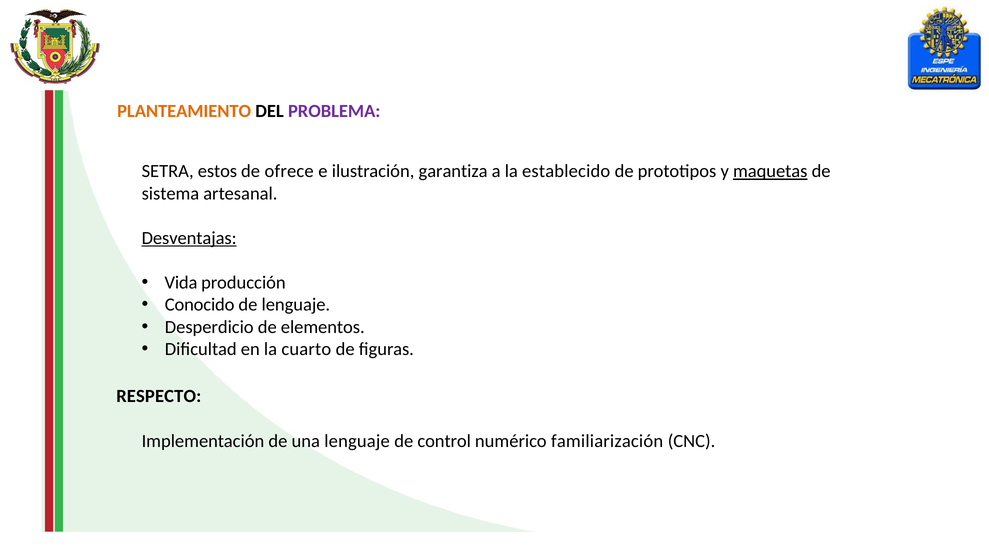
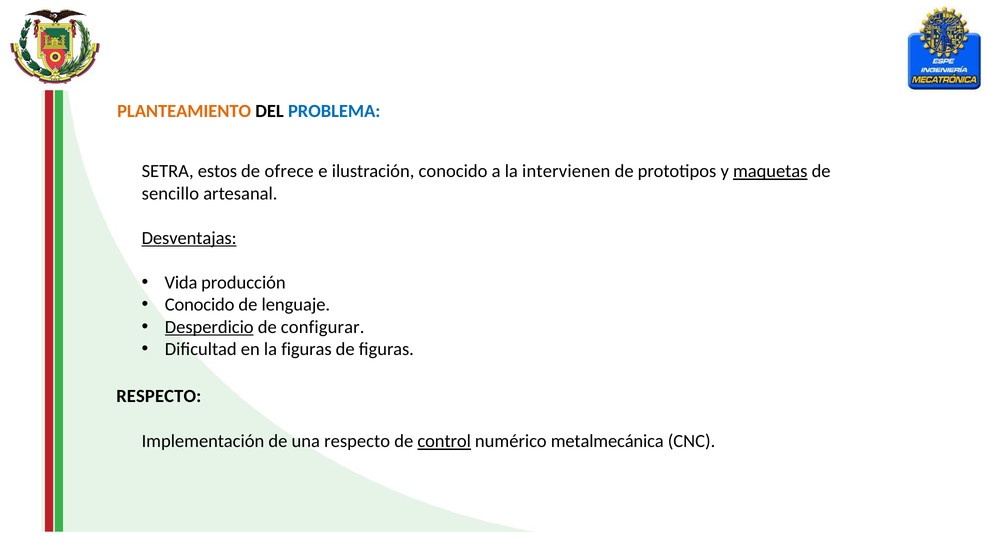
PROBLEMA colour: purple -> blue (334, 111)
ilustración garantiza: garantiza -> conocido (453, 171)
establecido: establecido -> intervienen (566, 171)
sistema: sistema -> sencillo (170, 194)
Desperdicio underline: none -> present (209, 327)
elementos: elementos -> configurar (323, 327)
la cuarto: cuarto -> figuras (306, 349)
una lenguaje: lenguaje -> respecto (357, 442)
control underline: none -> present (444, 442)
familiarización: familiarización -> metalmecánica (607, 442)
